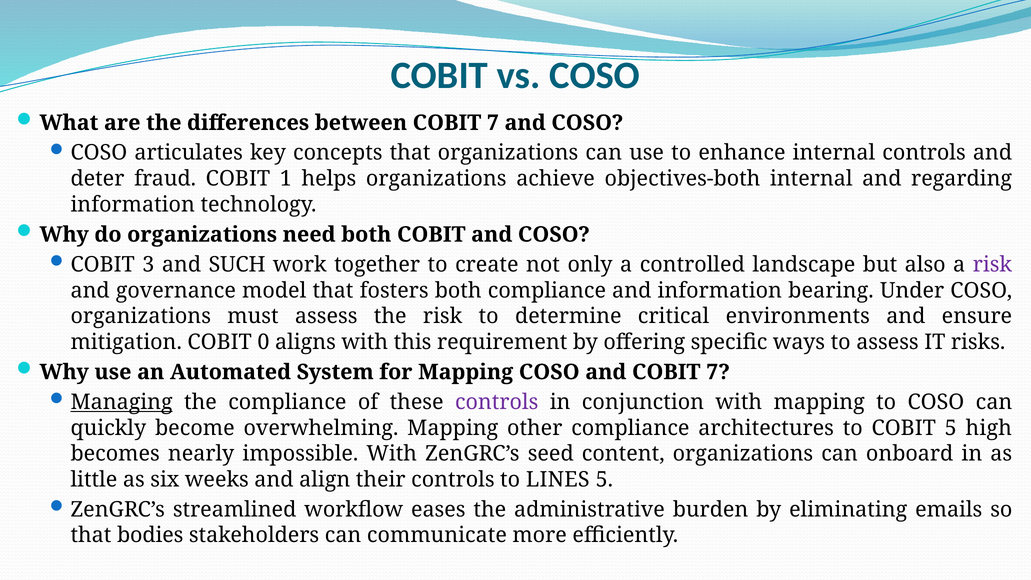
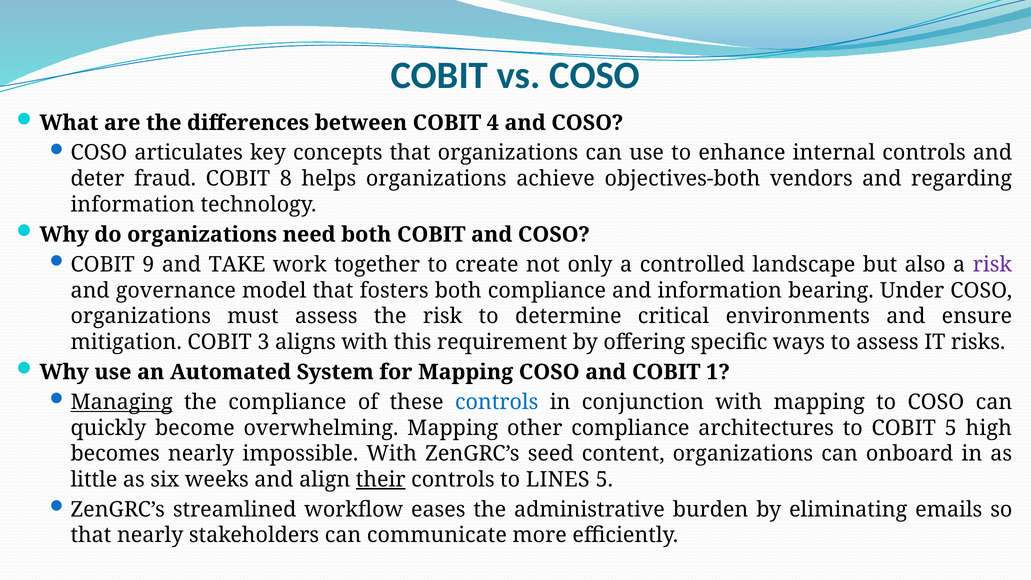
between COBIT 7: 7 -> 4 (493, 123)
1: 1 -> 8 (286, 179)
objectives-both internal: internal -> vendors (811, 179)
3: 3 -> 9 (148, 265)
SUCH: SUCH -> TAKE (237, 265)
0: 0 -> 3 (263, 342)
and COBIT 7: 7 -> 1 (718, 372)
controls colour: purple -> blue (497, 402)
their underline: none -> present (381, 479)
that bodies: bodies -> nearly (150, 535)
